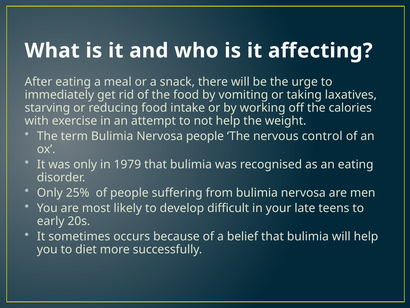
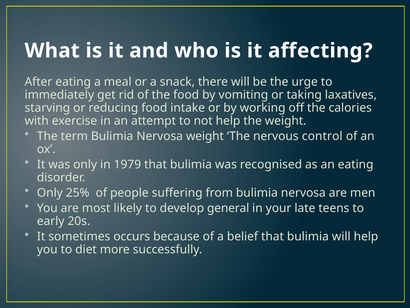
Nervosa people: people -> weight (205, 136)
difficult: difficult -> general (228, 208)
